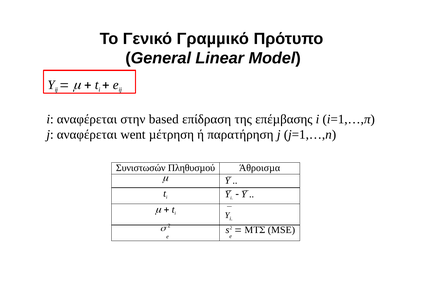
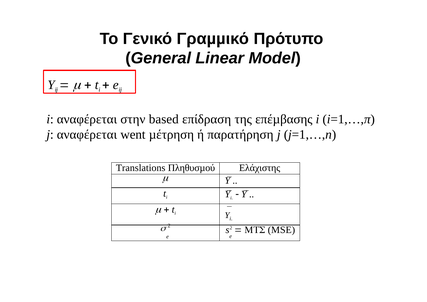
Συνιστωσών: Συνιστωσών -> Translations (141, 168)
Άθροισµα: Άθροισµα -> Ελάχιστης (260, 168)
